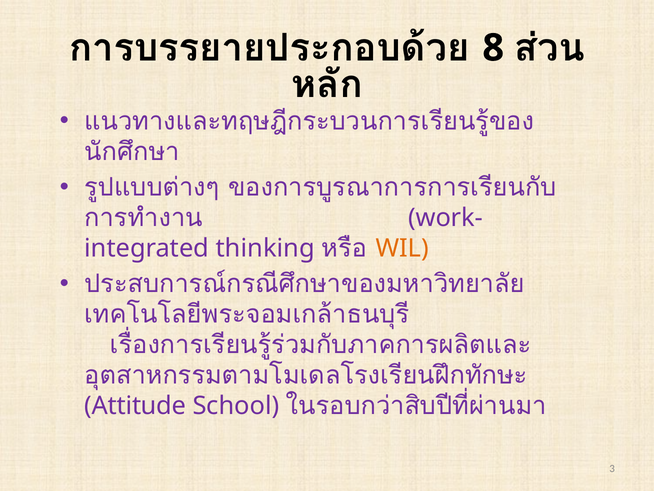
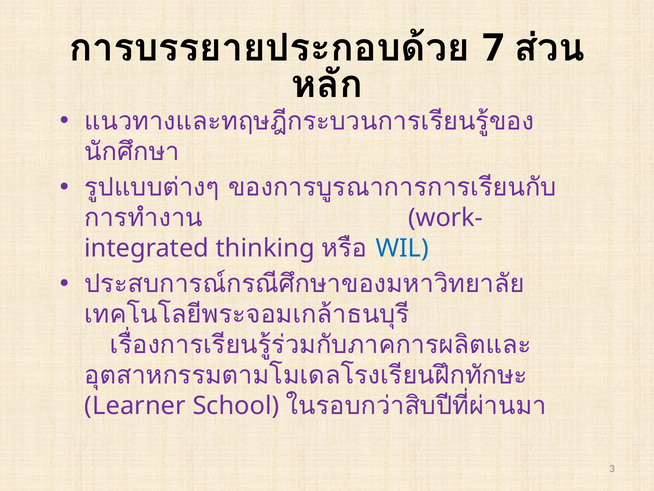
8: 8 -> 7 (493, 48)
WIL colour: orange -> blue (402, 248)
Attitude: Attitude -> Learner (135, 406)
